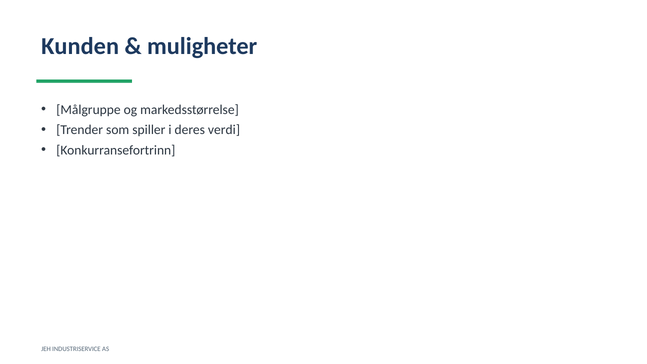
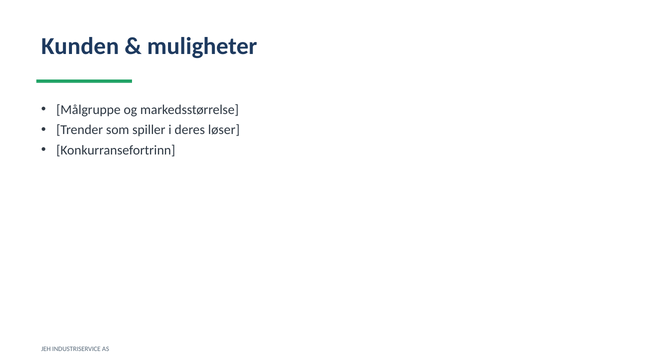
verdi: verdi -> løser (224, 130)
